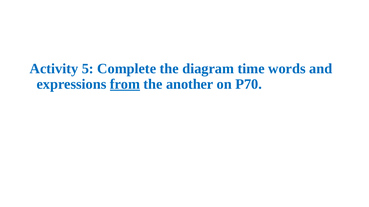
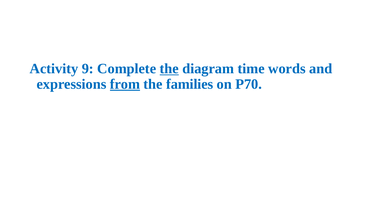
5: 5 -> 9 (88, 69)
the underline: none -> present (169, 69)
another: another -> families (190, 84)
